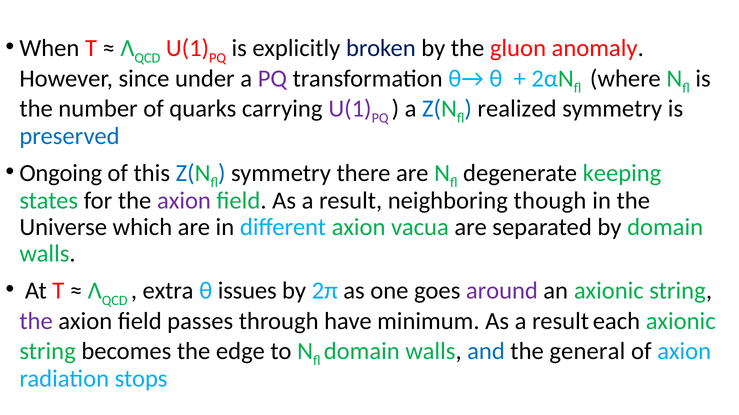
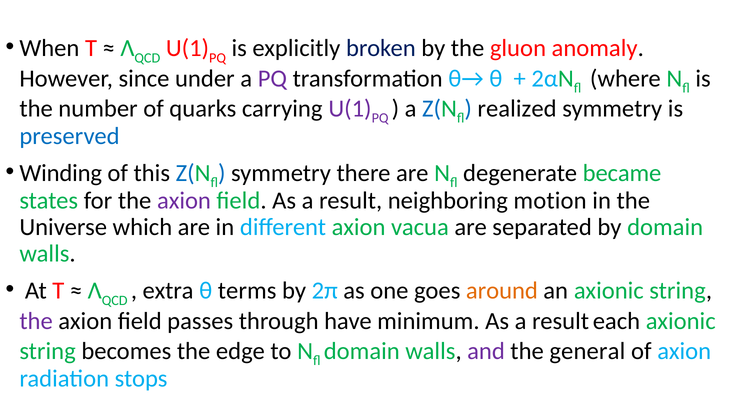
Ongoing: Ongoing -> Winding (61, 174)
keeping: keeping -> became (622, 174)
though: though -> motion (550, 201)
issues: issues -> terms (247, 291)
around colour: purple -> orange (502, 291)
and colour: blue -> purple (486, 352)
